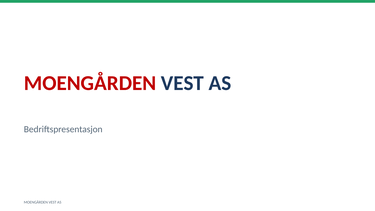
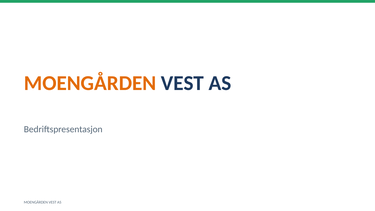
MOENGÅRDEN colour: red -> orange (90, 83)
